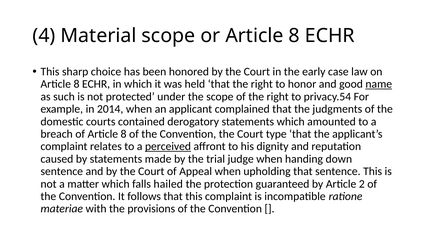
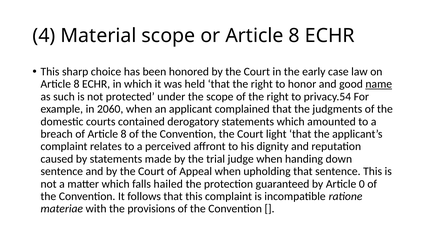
2014: 2014 -> 2060 (110, 109)
type: type -> light (276, 134)
perceived underline: present -> none (168, 147)
2: 2 -> 0 (362, 184)
